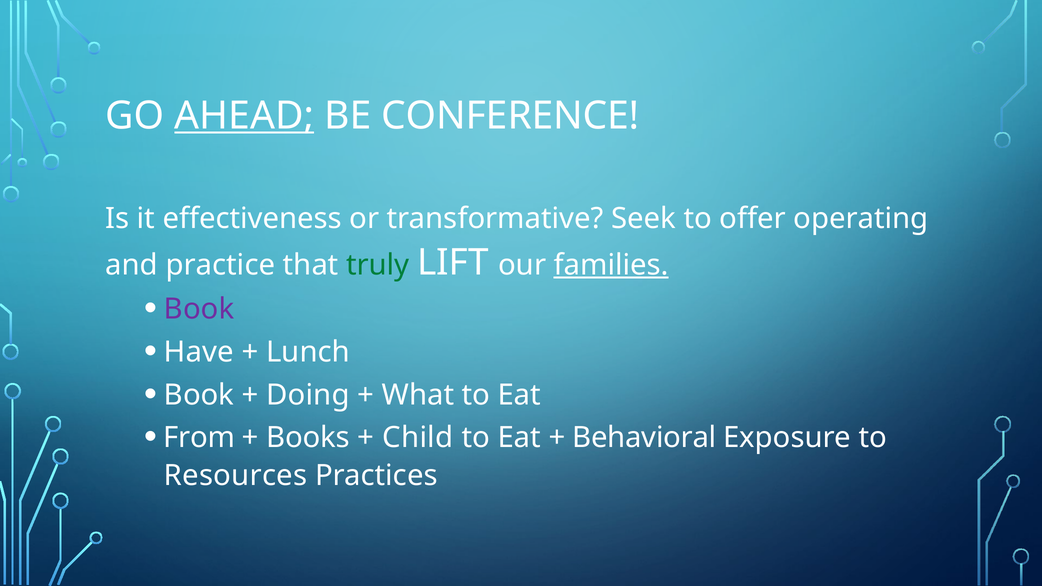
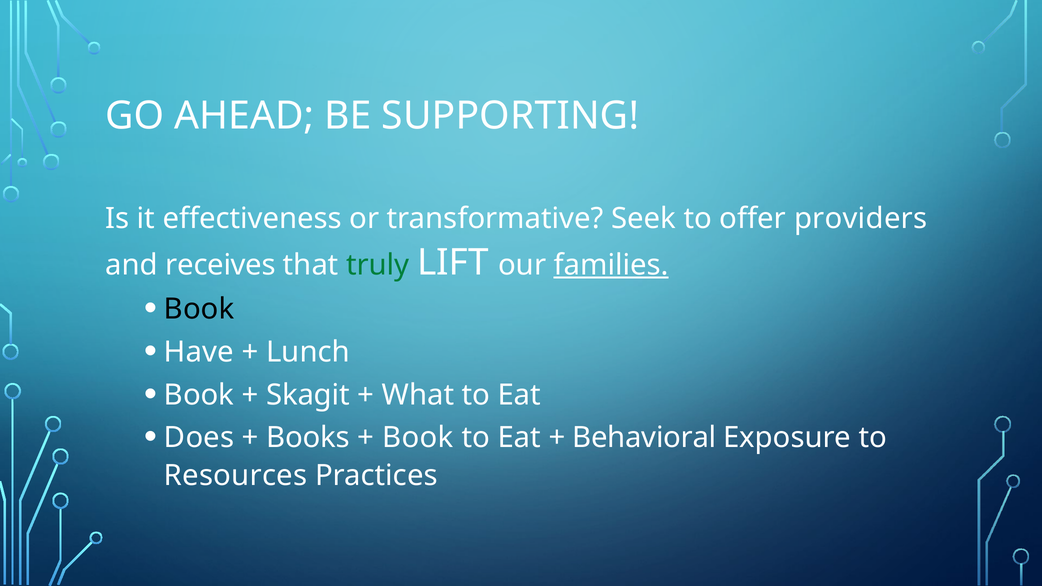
AHEAD underline: present -> none (244, 116)
CONFERENCE: CONFERENCE -> SUPPORTING (510, 116)
operating: operating -> providers (861, 219)
practice: practice -> receives (221, 265)
Book colour: purple -> black (199, 309)
Doing: Doing -> Skagit (308, 395)
From: From -> Does (199, 438)
Child: Child -> Book (418, 438)
